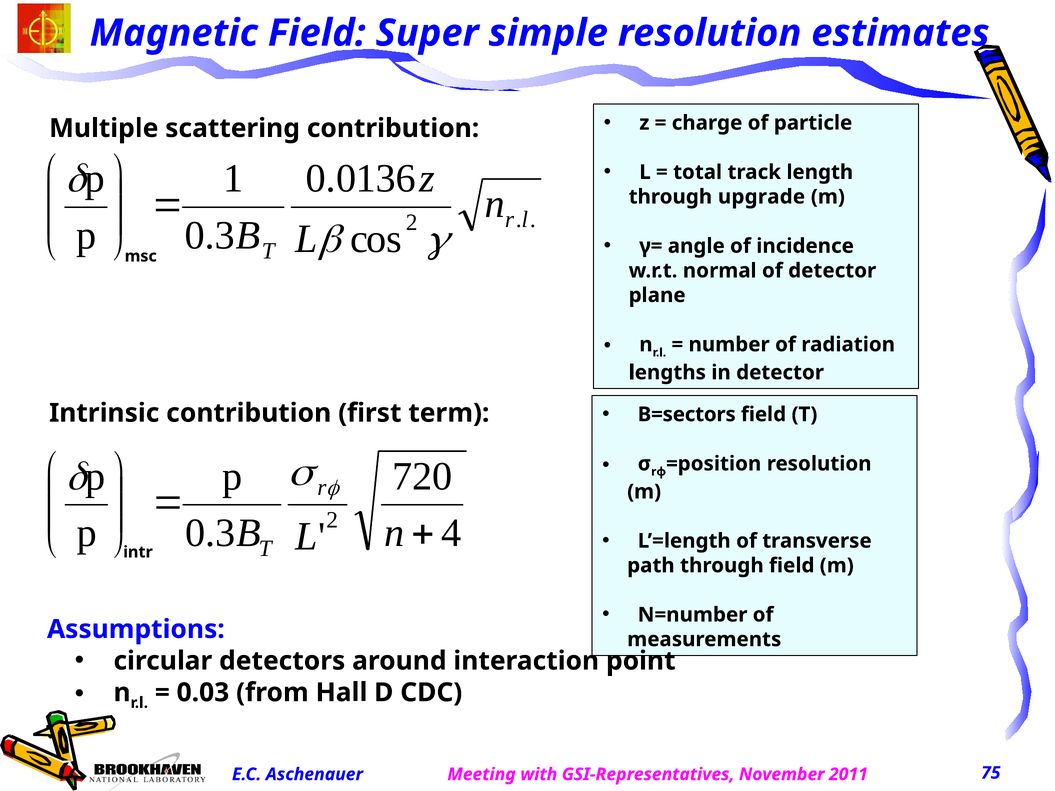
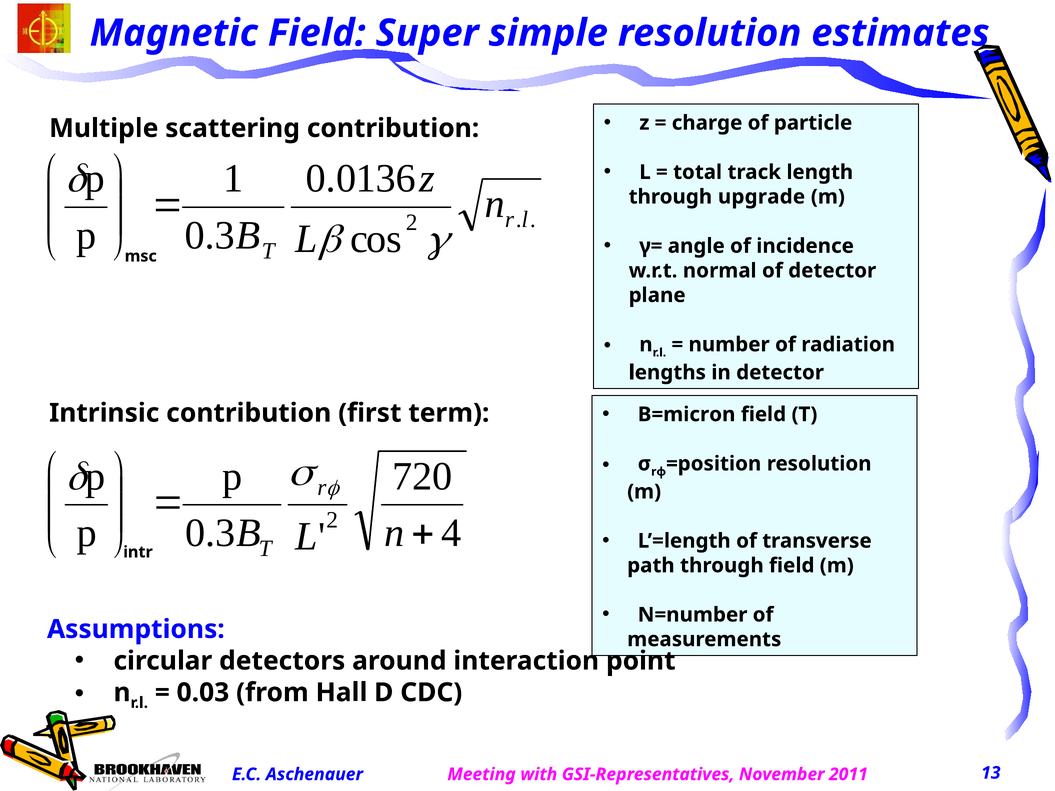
B=sectors: B=sectors -> B=micron (687, 415)
75: 75 -> 13 (991, 773)
